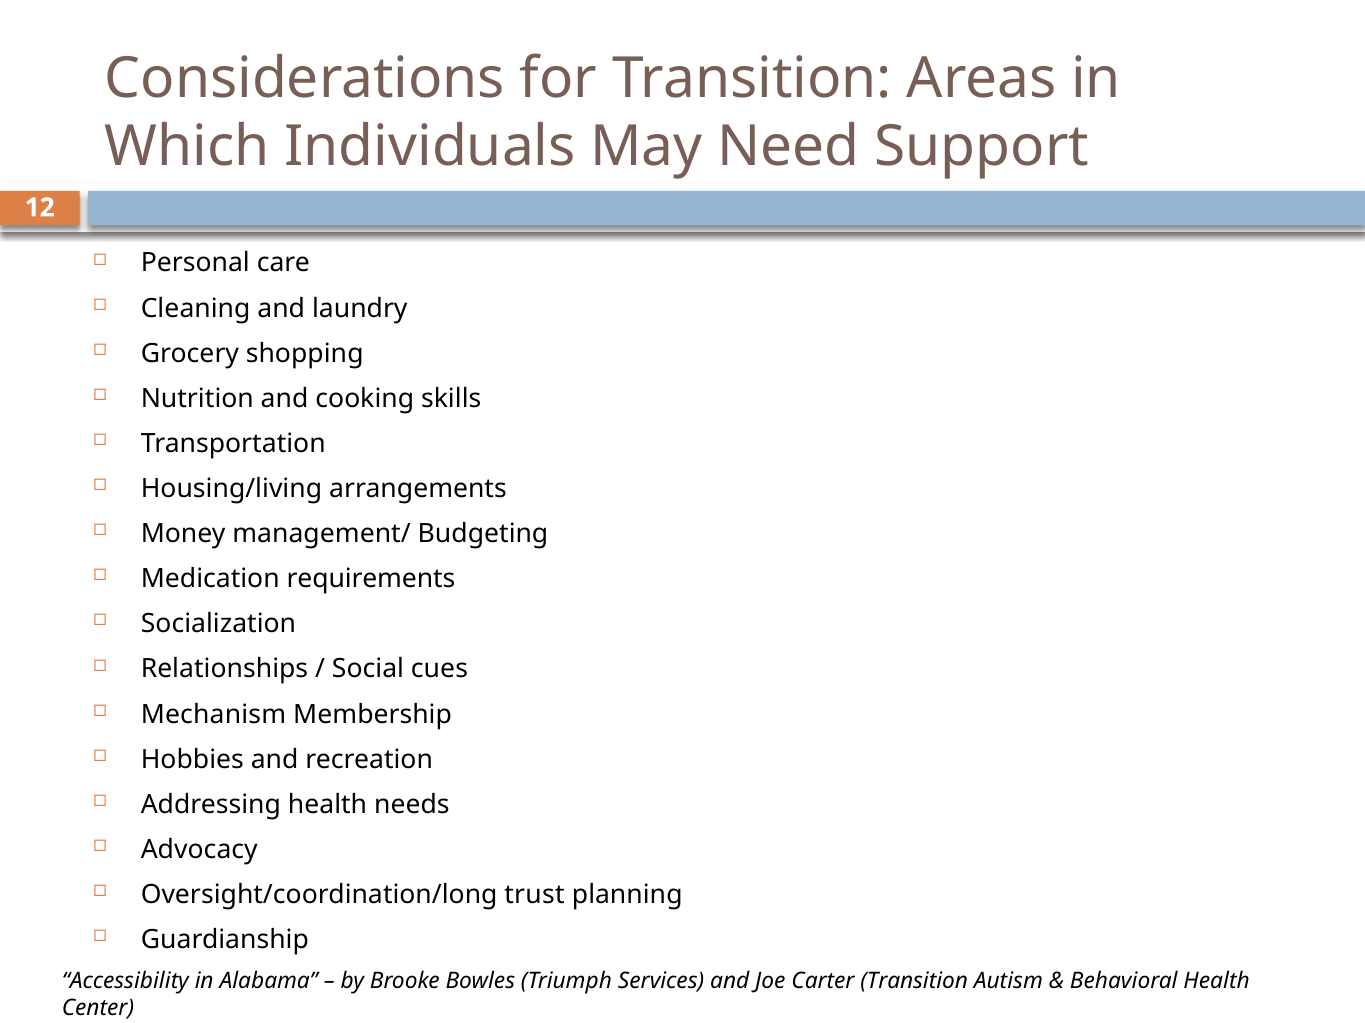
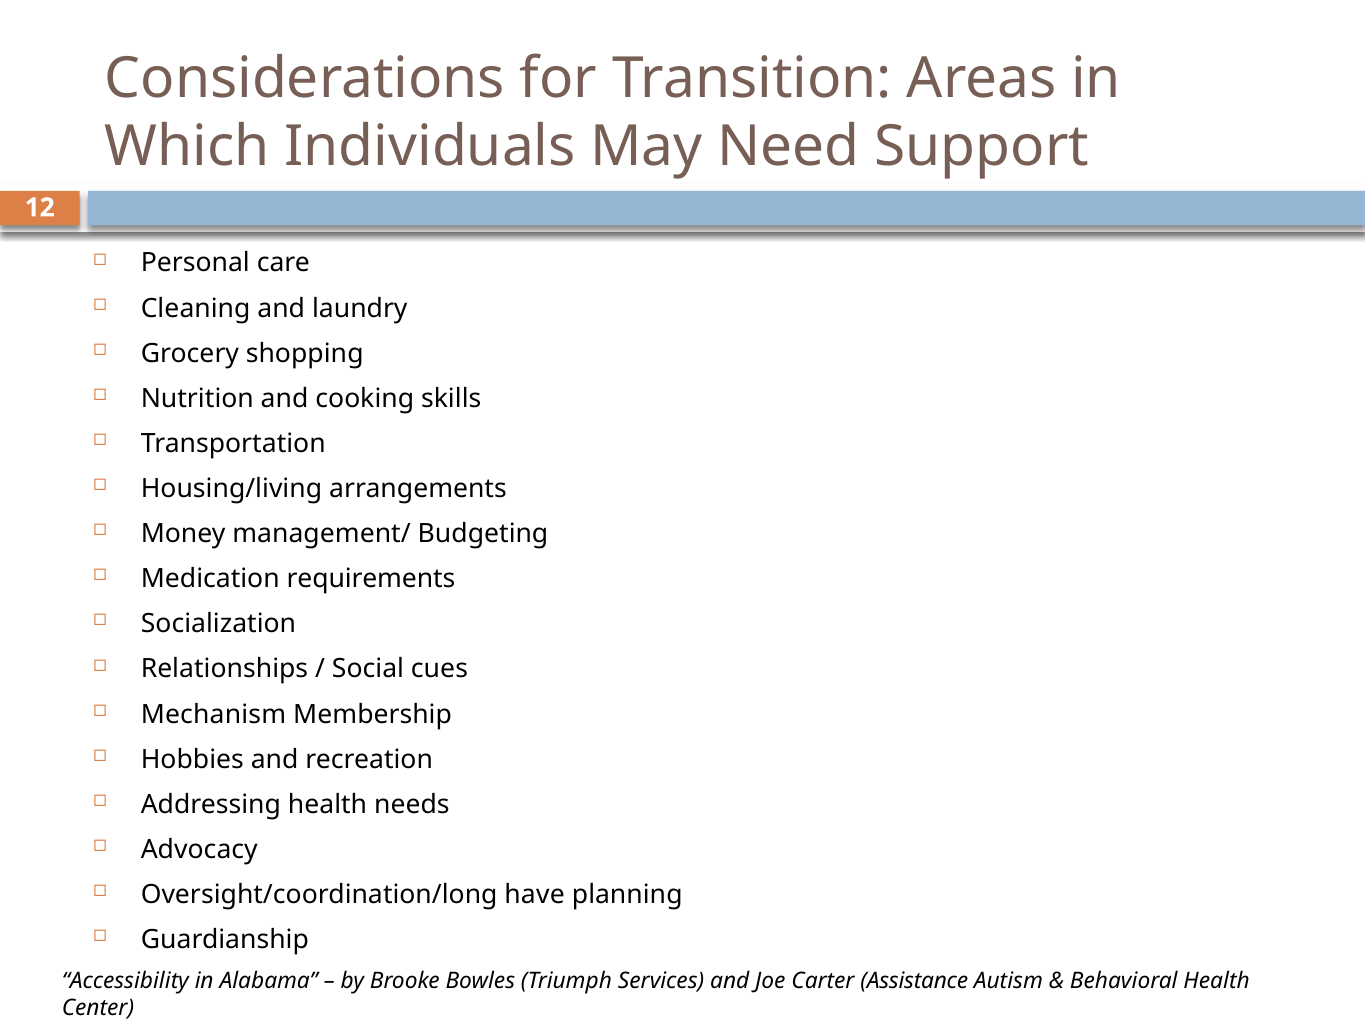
trust: trust -> have (535, 895)
Carter Transition: Transition -> Assistance (914, 981)
